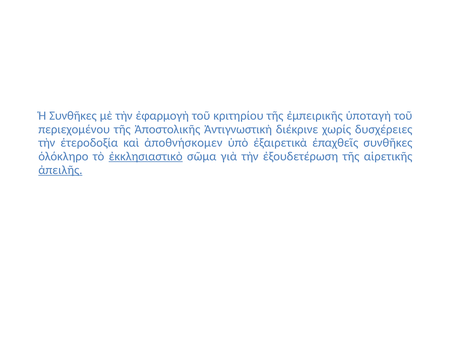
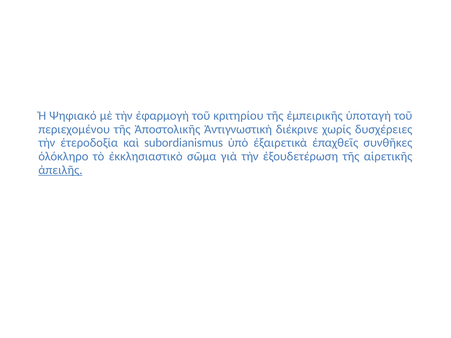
Ἡ Συνθῆκες: Συνθῆκες -> Ψηφιακό (73, 116)
ἀποθνήσκομεν: ἀποθνήσκομεν -> subordianismus (184, 143)
ἐκκλησιαστικὸ underline: present -> none (146, 156)
